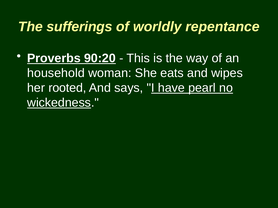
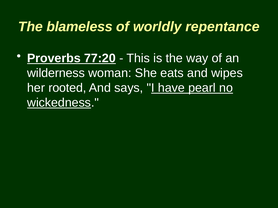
sufferings: sufferings -> blameless (80, 27)
90:20: 90:20 -> 77:20 (100, 58)
household: household -> wilderness (56, 73)
